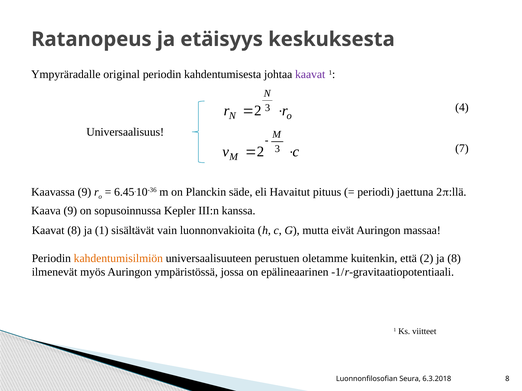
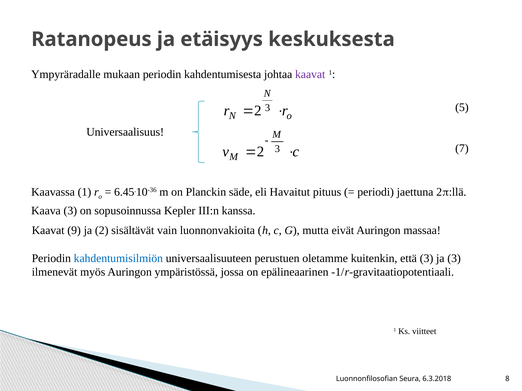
original: original -> mukaan (122, 75)
4: 4 -> 5 (462, 107)
Kaavassa 9: 9 -> 1 (84, 192)
Kaava 9: 9 -> 3 (70, 211)
Kaavat 8: 8 -> 9 (74, 231)
ja 1: 1 -> 2 (102, 231)
kahdentumisilmiön colour: orange -> blue (118, 259)
että 2: 2 -> 3 (427, 259)
ja 8: 8 -> 3 (454, 259)
